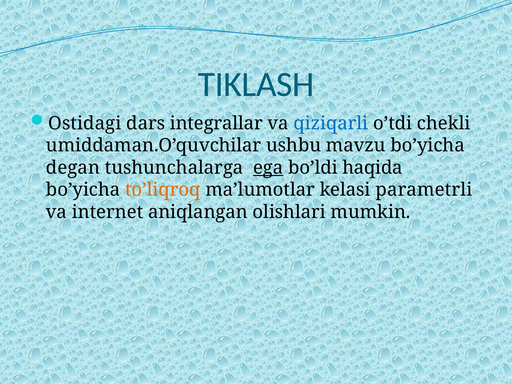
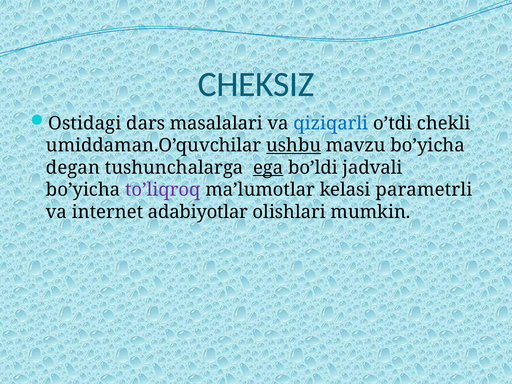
TIKLASH: TIKLASH -> CHEKSIZ (256, 85)
integrallar: integrallar -> masalalari (216, 123)
ushbu underline: none -> present (294, 145)
haqida: haqida -> jadvali (372, 168)
to’liqroq colour: orange -> purple (163, 190)
aniqlangan: aniqlangan -> adabiyotlar (198, 212)
